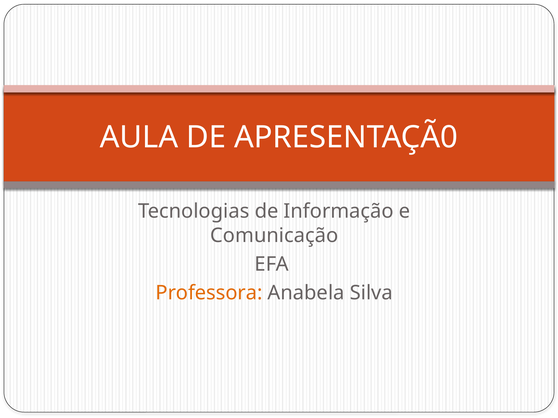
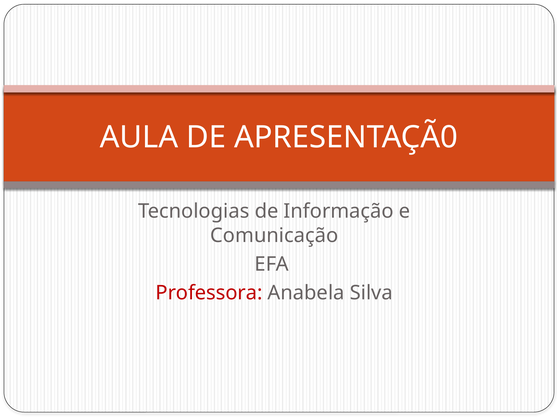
Professora colour: orange -> red (209, 293)
